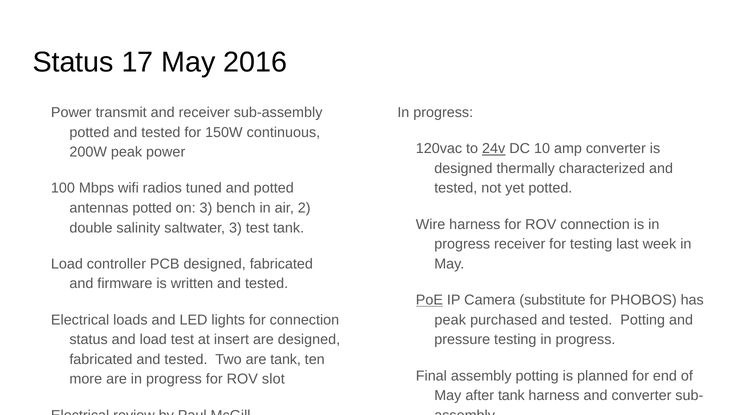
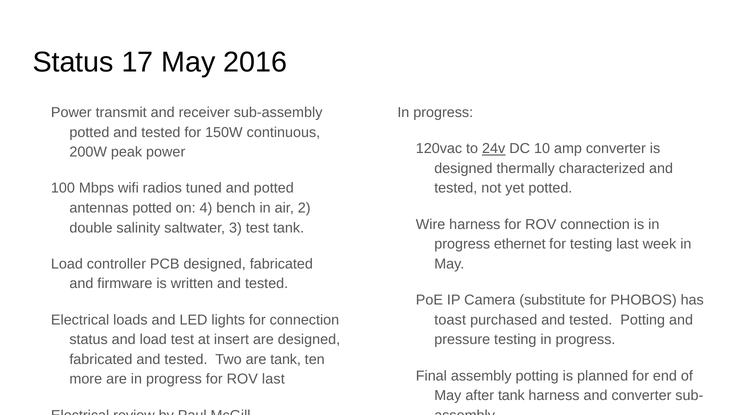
on 3: 3 -> 4 (206, 208)
progress receiver: receiver -> ethernet (520, 244)
PoE underline: present -> none (429, 300)
peak: peak -> toast (450, 320)
ROV slot: slot -> last (273, 379)
